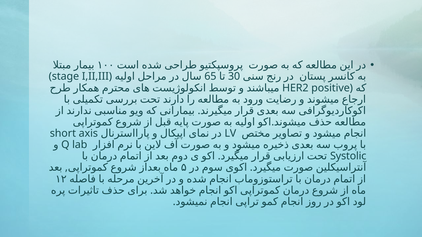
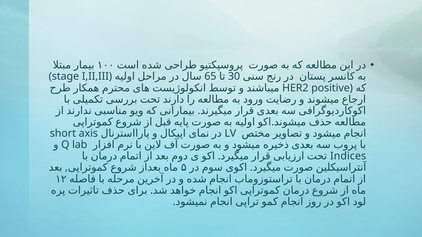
Systolic: Systolic -> Indices (348, 156)
